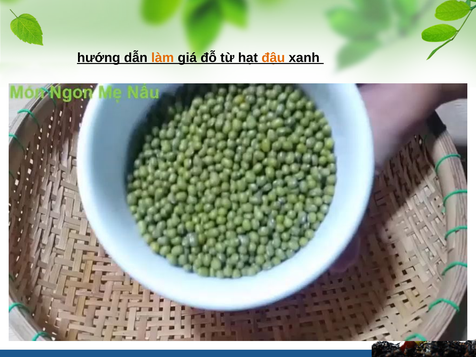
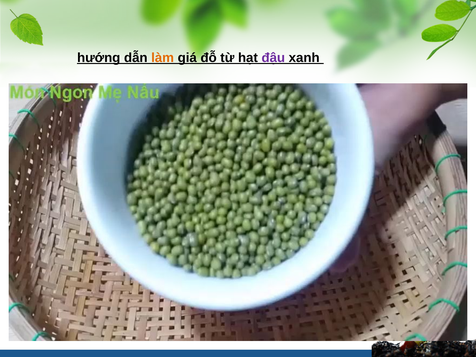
đậu colour: orange -> purple (273, 58)
